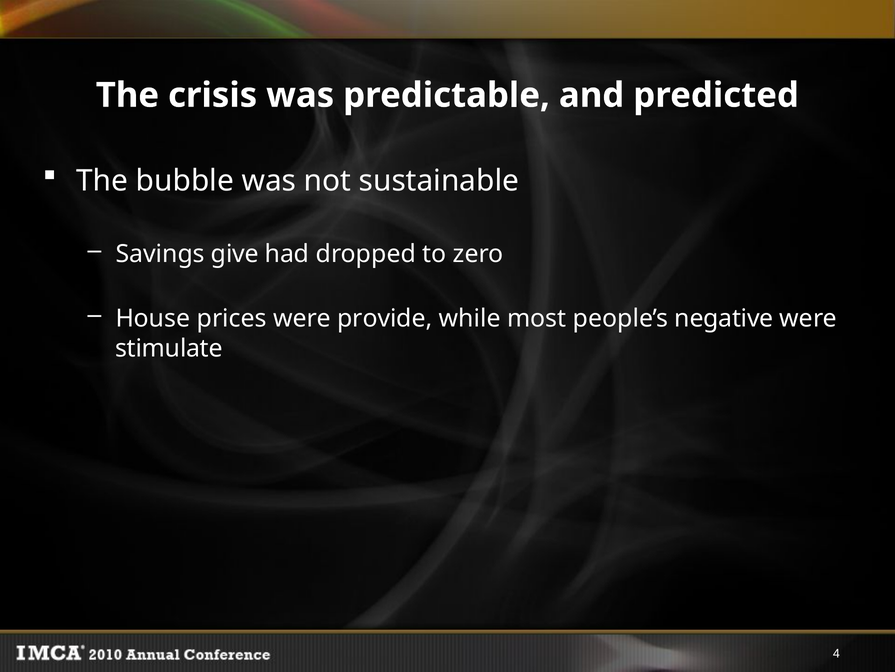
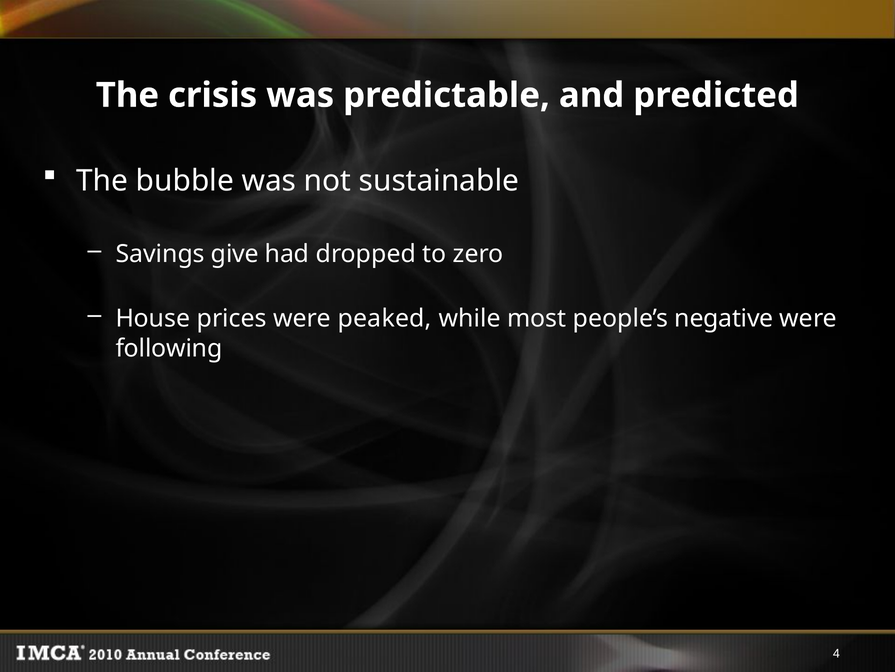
provide: provide -> peaked (385, 318)
stimulate: stimulate -> following (169, 348)
